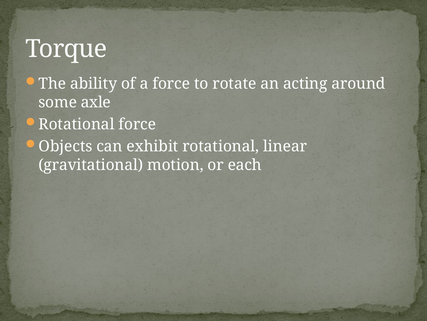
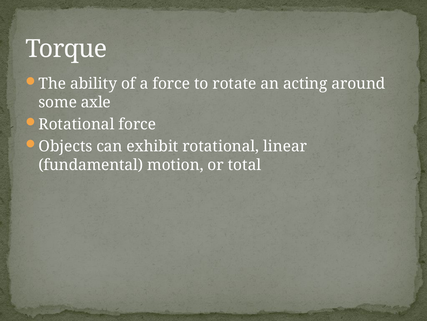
gravitational: gravitational -> fundamental (91, 165)
each: each -> total (245, 165)
